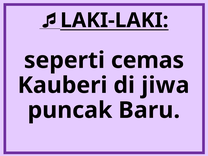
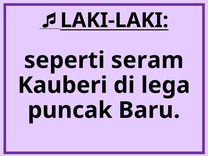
cemas: cemas -> seram (147, 60)
jiwa: jiwa -> lega (166, 85)
